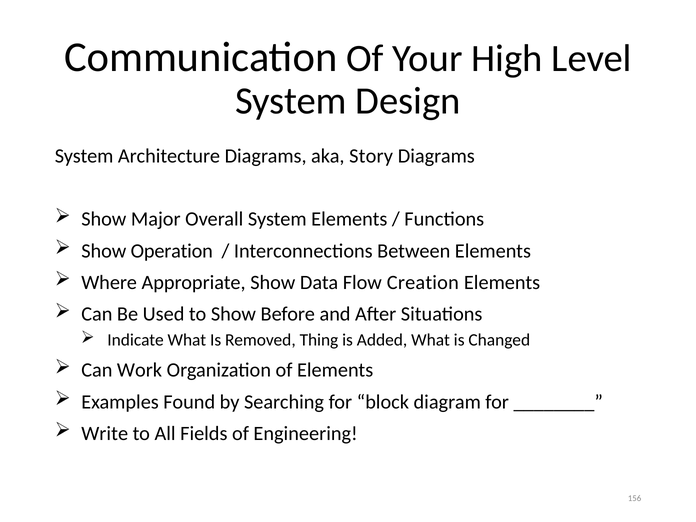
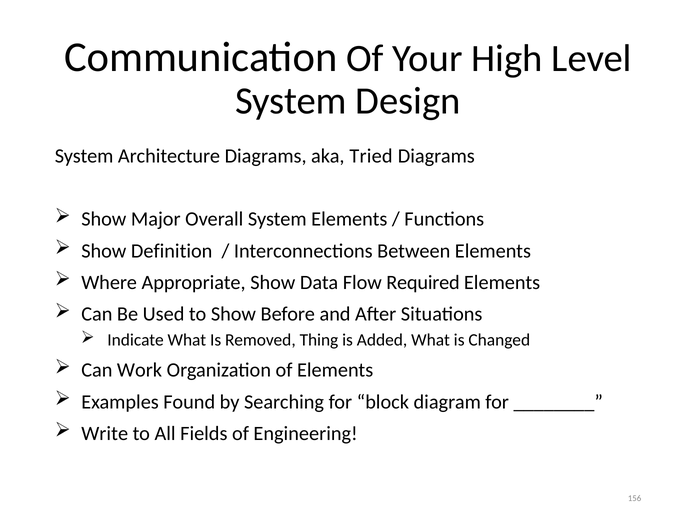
Story: Story -> Tried (371, 156)
Operation: Operation -> Definition (172, 251)
Creation: Creation -> Required (423, 283)
